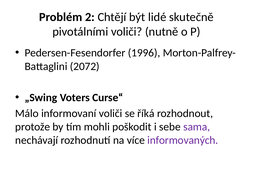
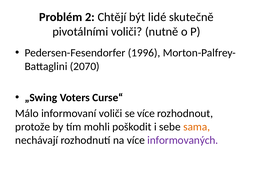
2072: 2072 -> 2070 (85, 67)
se říká: říká -> více (146, 114)
sama colour: purple -> orange (197, 127)
